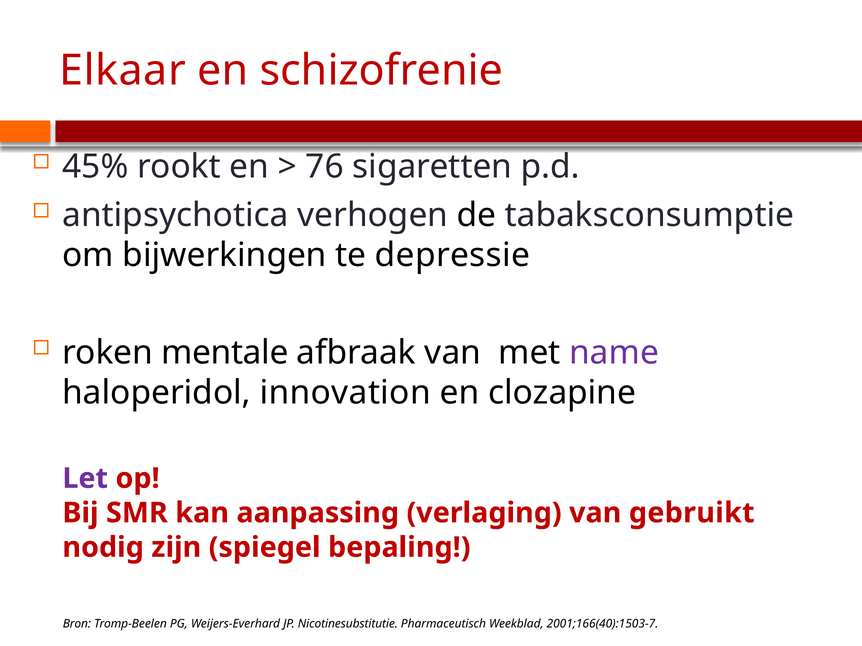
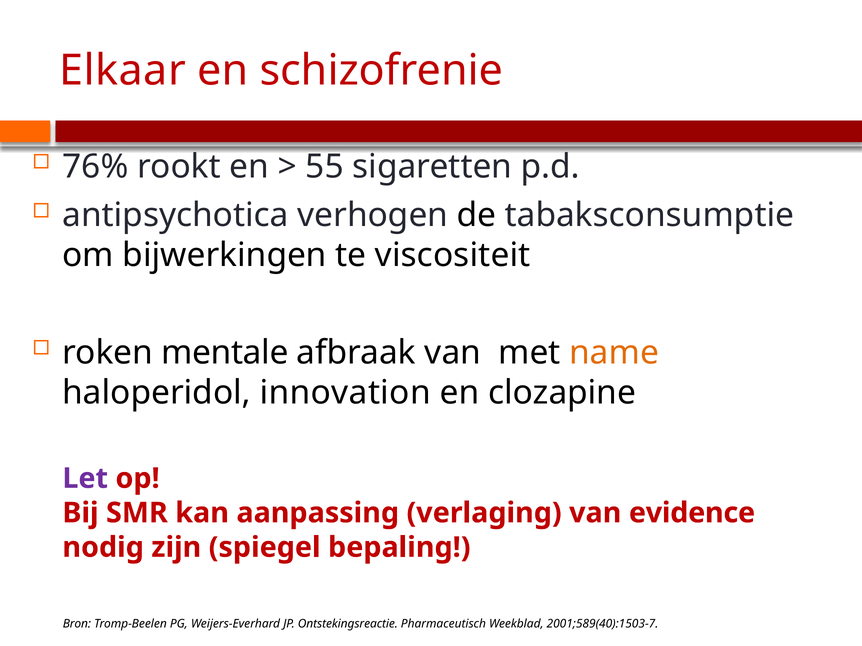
45%: 45% -> 76% (95, 167)
76: 76 -> 55 (325, 167)
depressie: depressie -> viscositeit (453, 256)
name colour: purple -> orange (614, 353)
gebruikt: gebruikt -> evidence (692, 513)
Nicotinesubstitutie: Nicotinesubstitutie -> Ontstekingsreactie (348, 625)
2001;166(40):1503-7: 2001;166(40):1503-7 -> 2001;589(40):1503-7 (602, 625)
